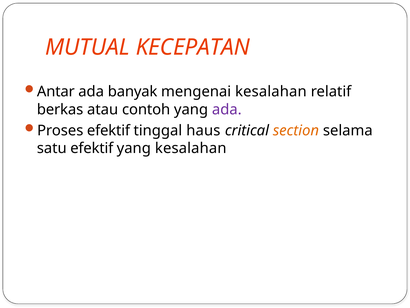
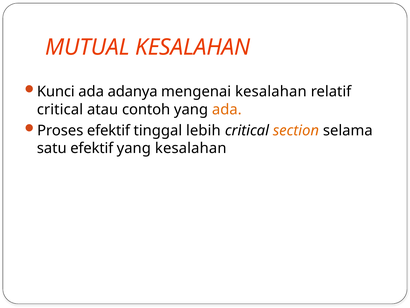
MUTUAL KECEPATAN: KECEPATAN -> KESALAHAN (193, 47)
Antar: Antar -> Kunci (56, 92)
banyak: banyak -> adanya (133, 92)
berkas: berkas -> critical (60, 109)
ada colour: purple -> orange (227, 109)
haus: haus -> lebih (203, 130)
